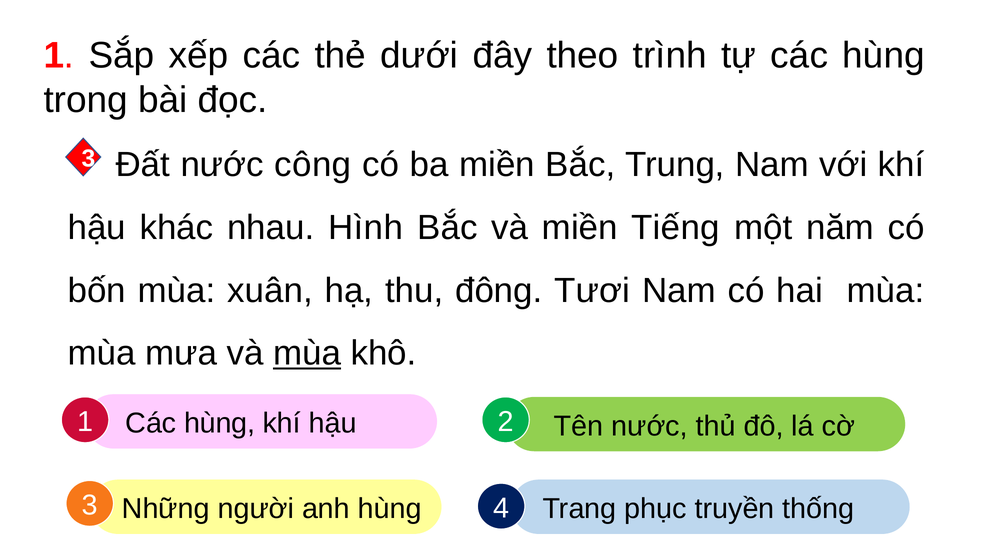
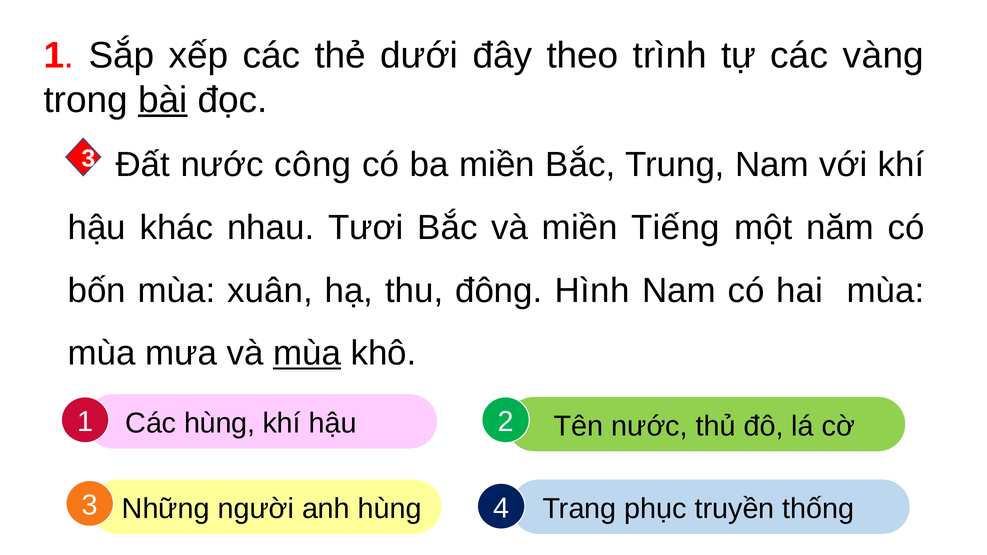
tự các hùng: hùng -> vàng (883, 56)
bài underline: none -> present (163, 100)
Hình: Hình -> Tươi (366, 228)
Tươi: Tươi -> Hình (592, 291)
